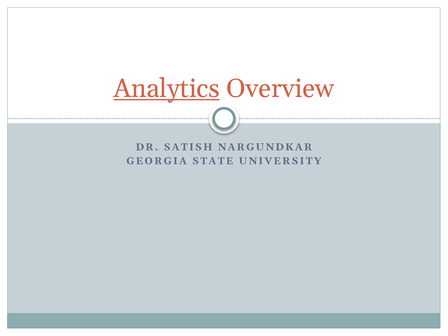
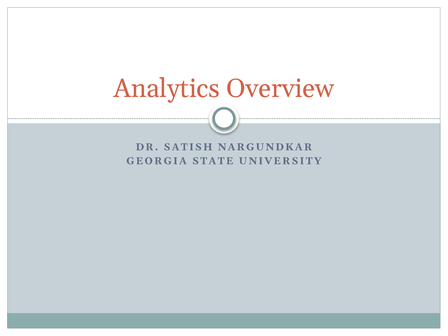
Analytics underline: present -> none (167, 88)
